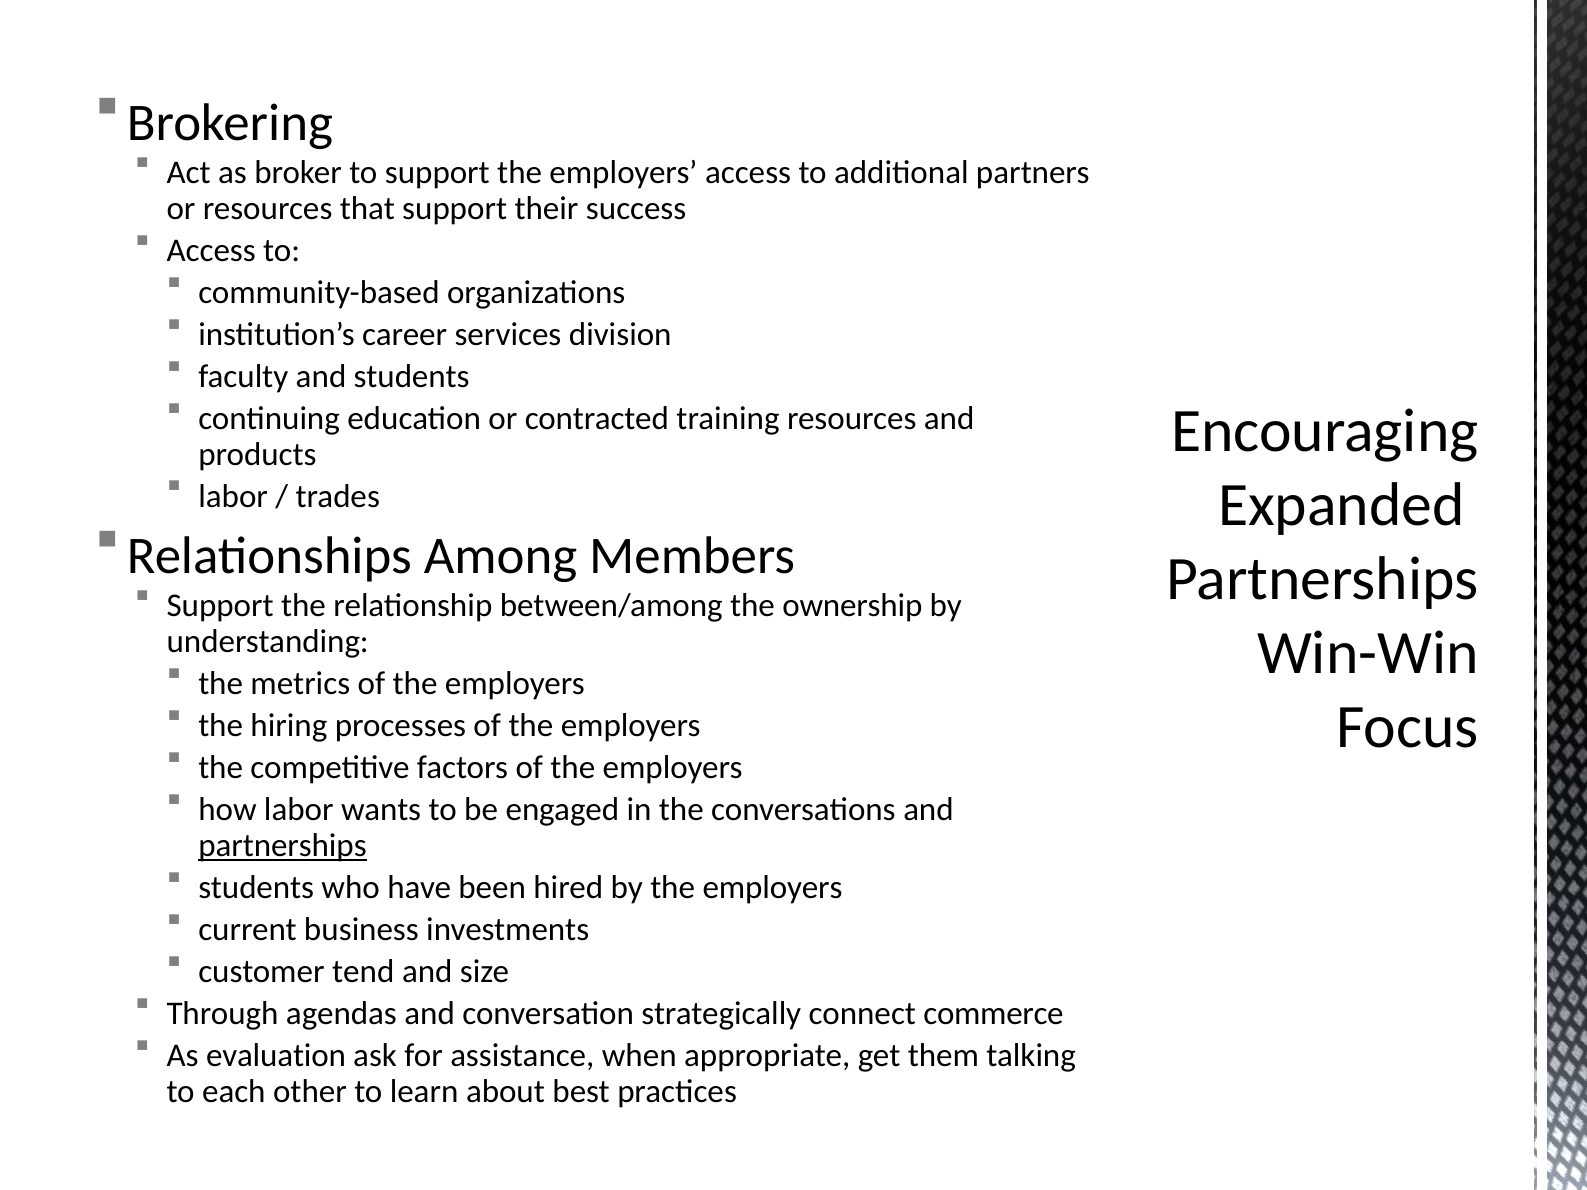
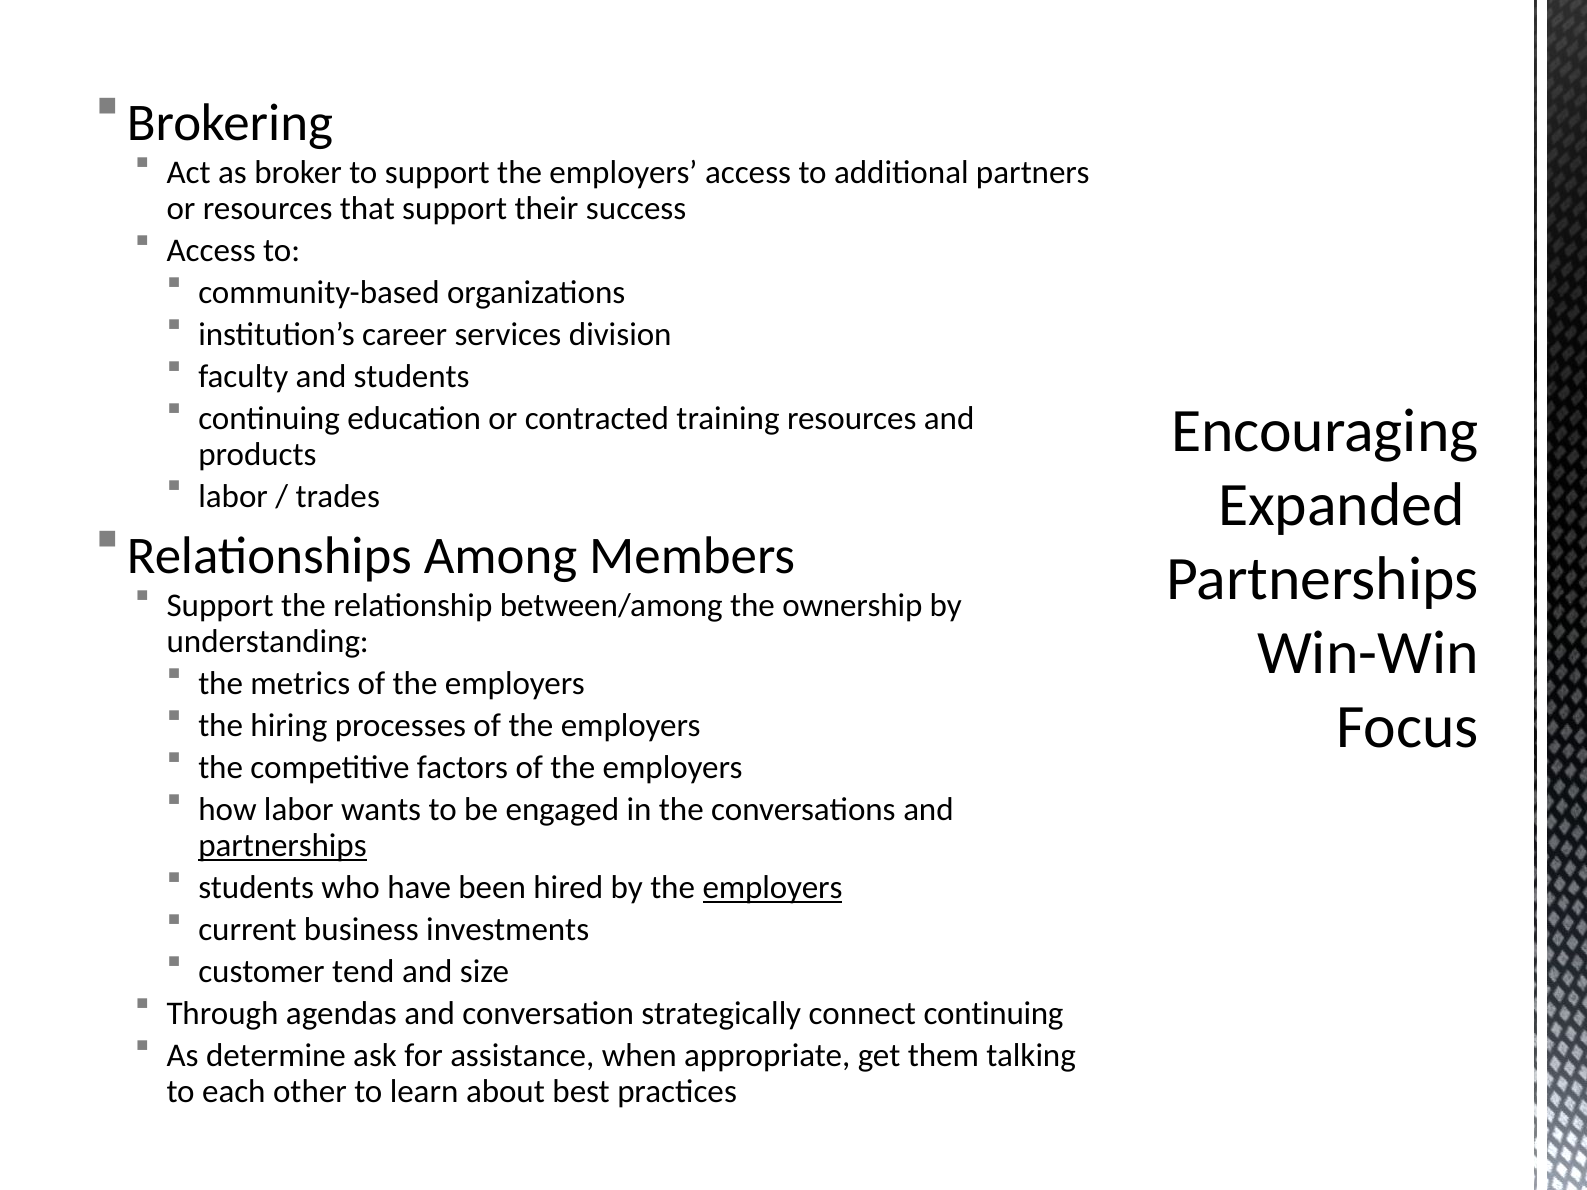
employers underline: none -> present (773, 888)
connect commerce: commerce -> continuing (994, 1014)
evaluation: evaluation -> determine (276, 1056)
